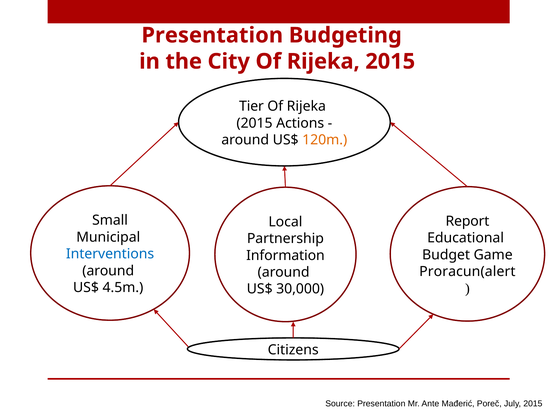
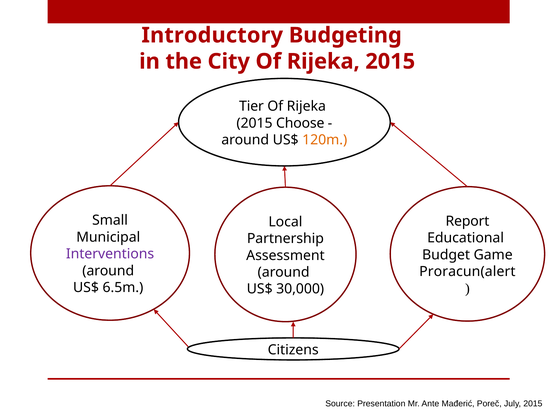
Presentation: Presentation -> Introductory (212, 35)
Actions: Actions -> Choose (300, 123)
Interventions colour: blue -> purple (110, 254)
Information: Information -> Assessment (285, 255)
4.5m: 4.5m -> 6.5m (123, 288)
